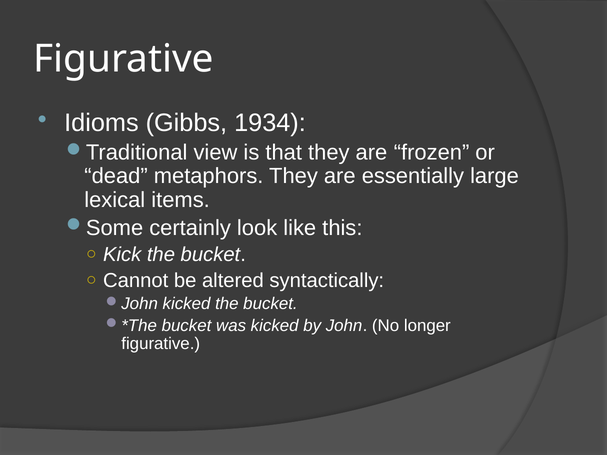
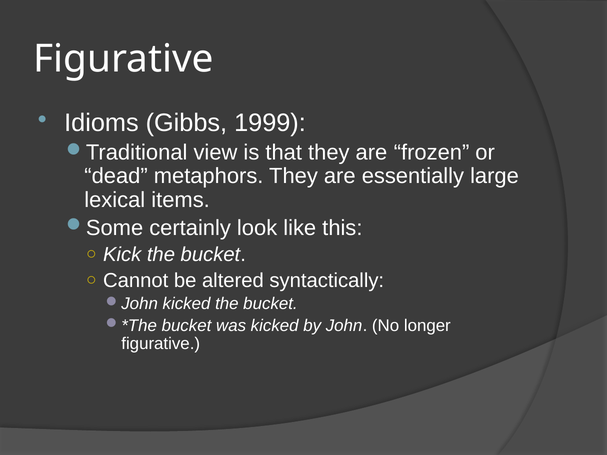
1934: 1934 -> 1999 (270, 123)
